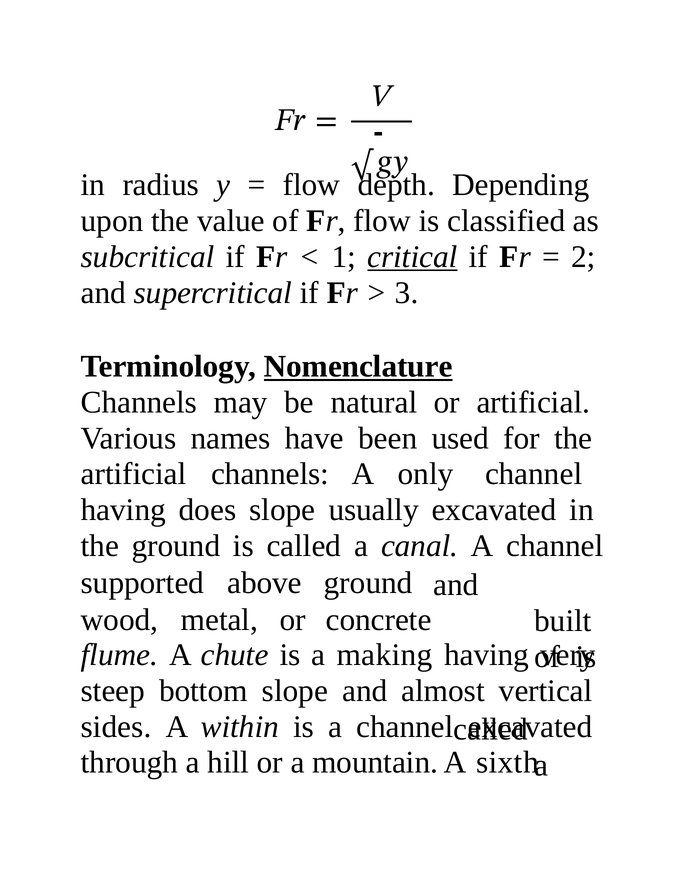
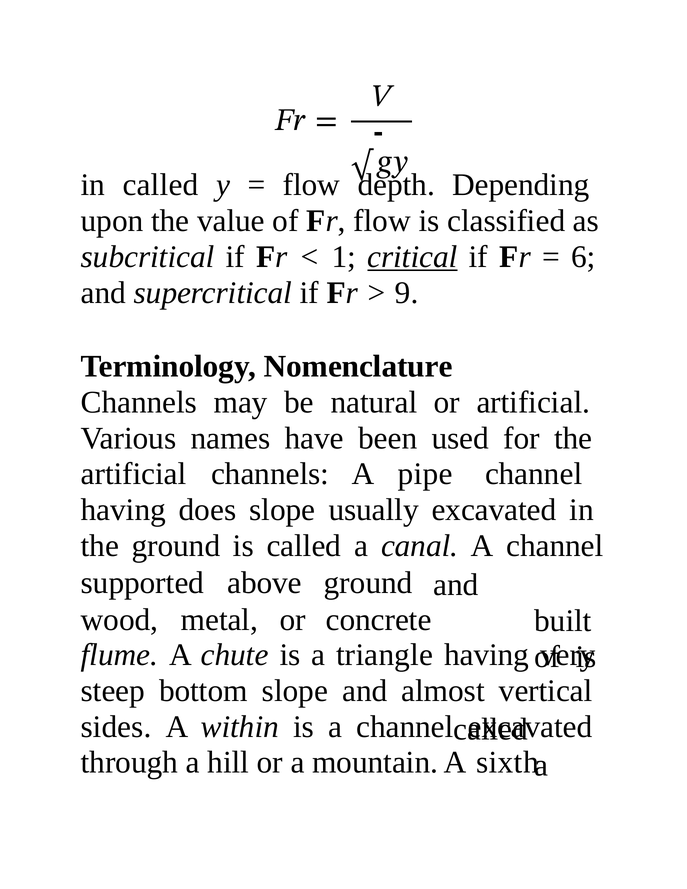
in radius: radius -> called (161, 185)
2: 2 -> 6 (583, 257)
3: 3 -> 9 (407, 293)
Nomenclature underline: present -> none (358, 367)
only: only -> pipe (425, 474)
making: making -> triangle (385, 655)
